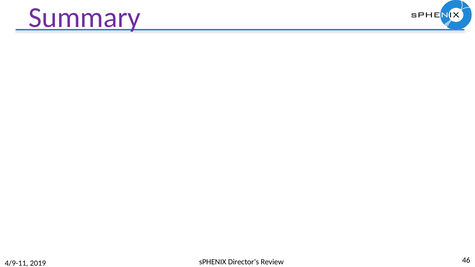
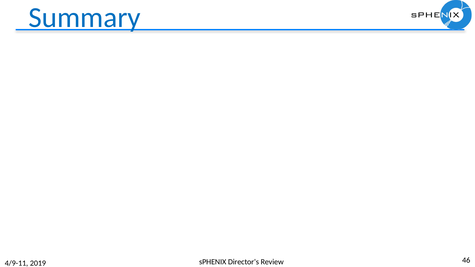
Summary colour: purple -> blue (85, 18)
